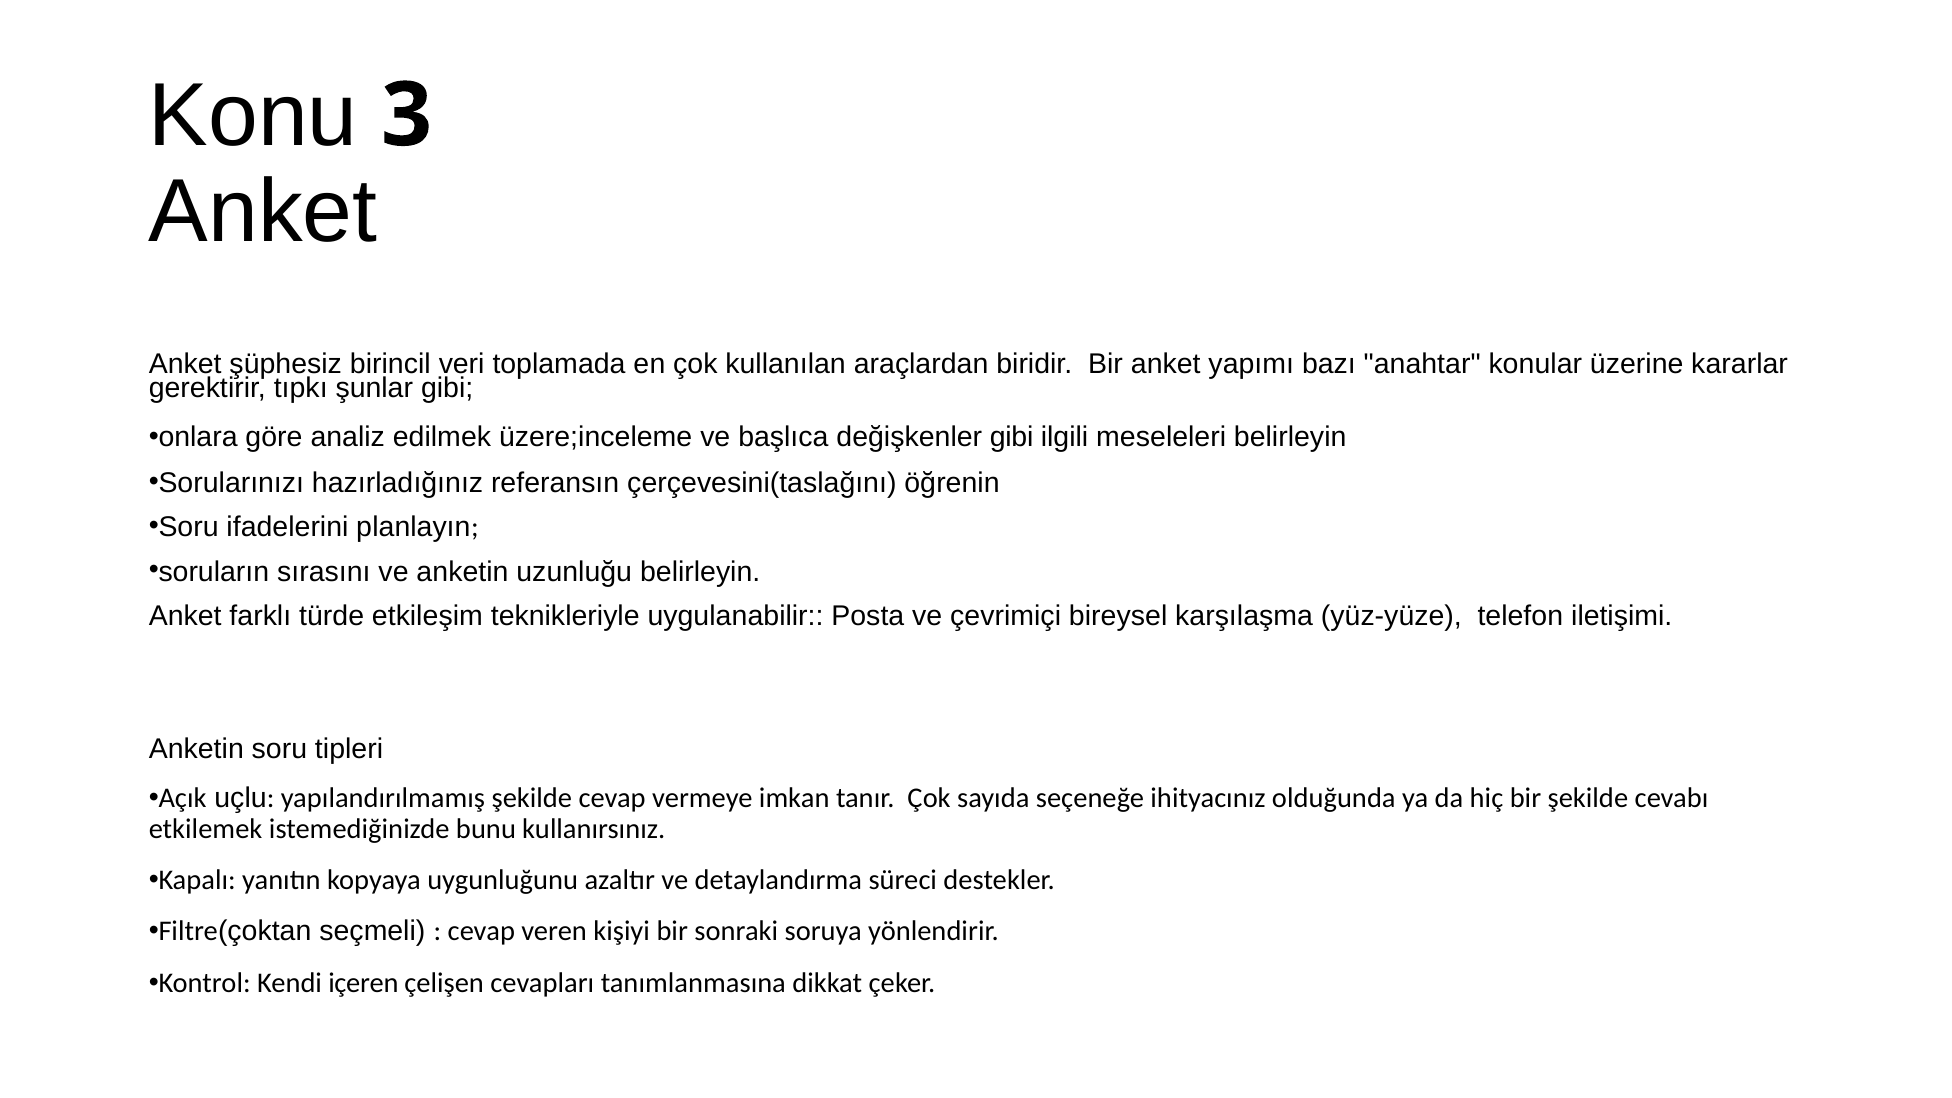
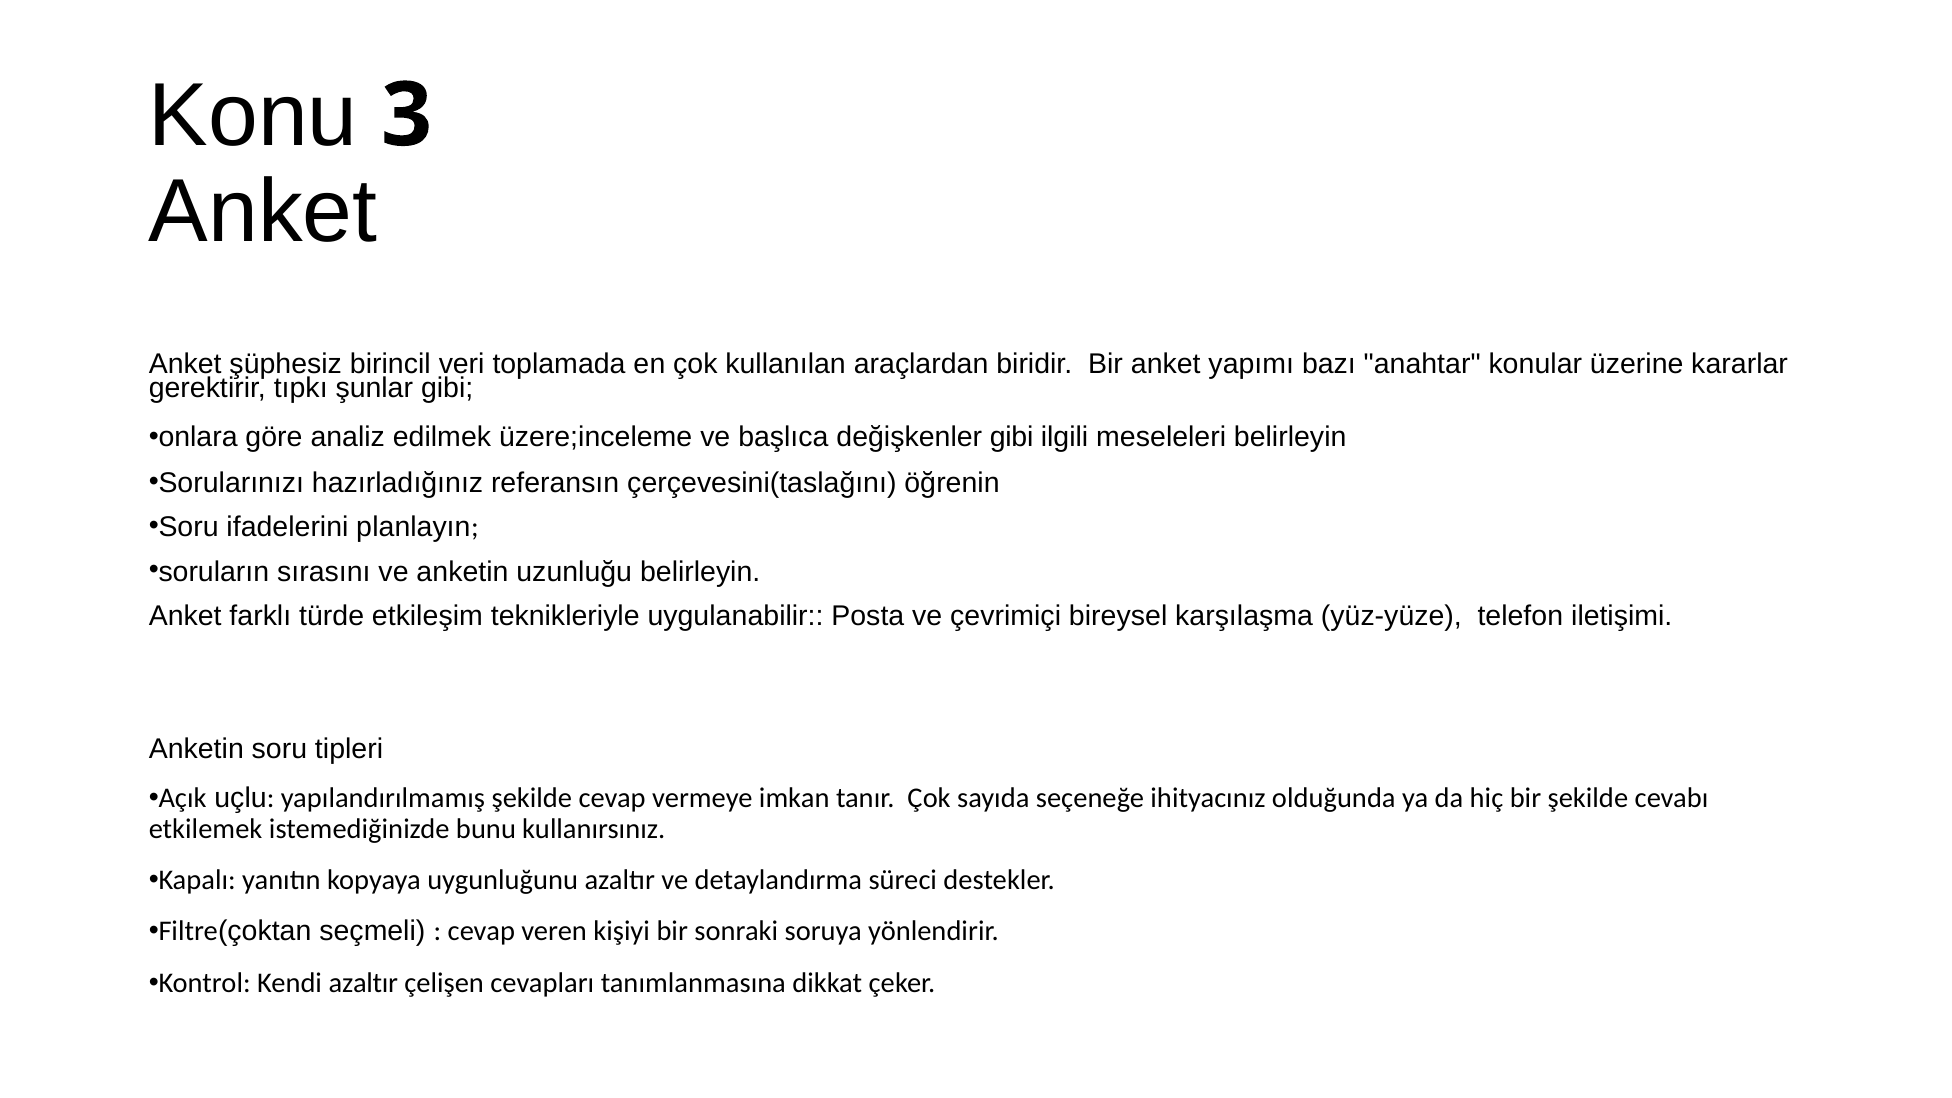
Kendi içeren: içeren -> azaltır (363, 983)
